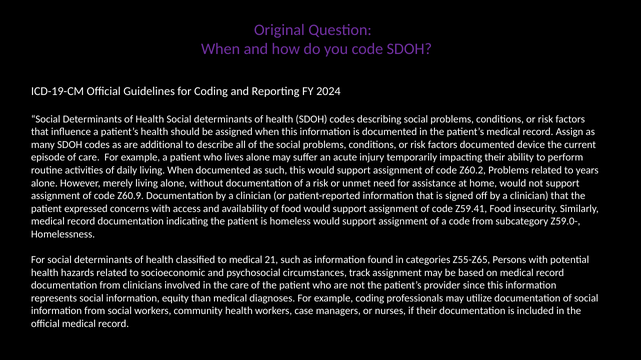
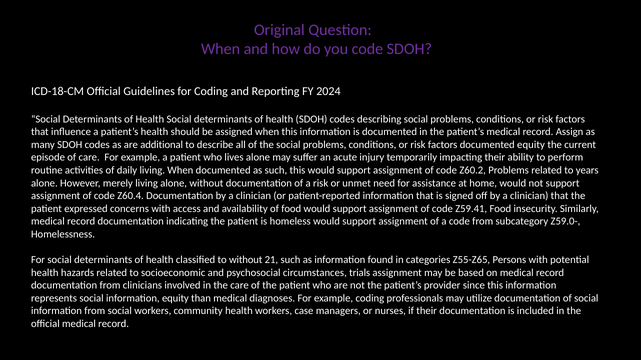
ICD-19-CM: ICD-19-CM -> ICD-18-CM (57, 91)
documented device: device -> equity (531, 145)
Z60.9: Z60.9 -> Z60.4 (131, 196)
to medical: medical -> without (246, 260)
track: track -> trials (360, 273)
